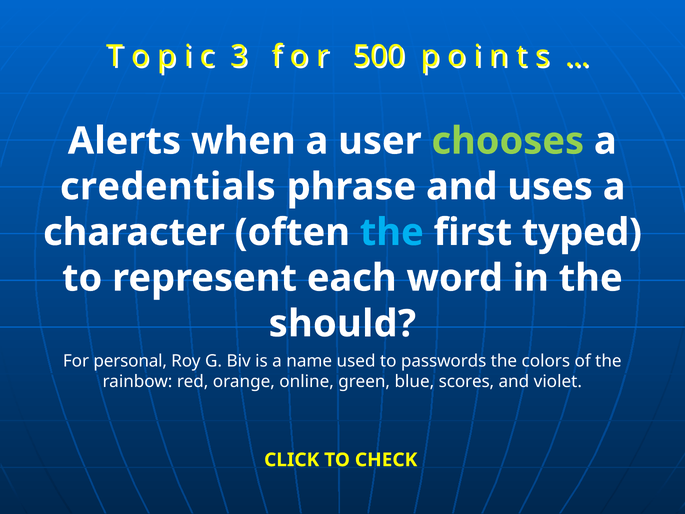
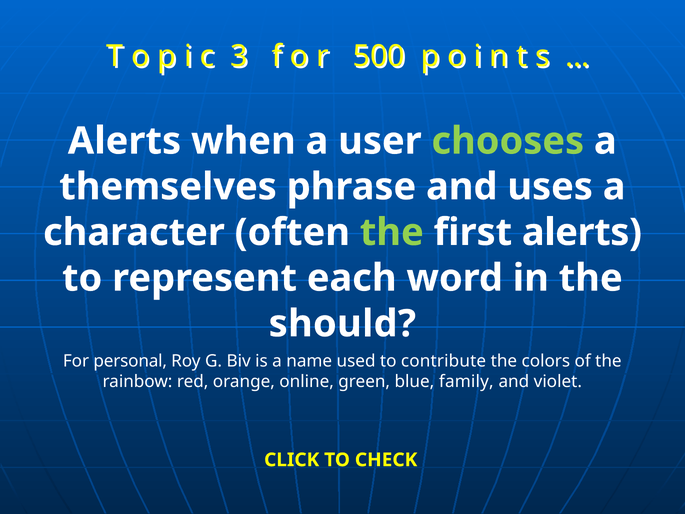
credentials: credentials -> themselves (168, 187)
the colour: light blue -> light green (392, 232)
first typed: typed -> alerts (582, 232)
passwords: passwords -> contribute (444, 361)
scores: scores -> family (466, 382)
